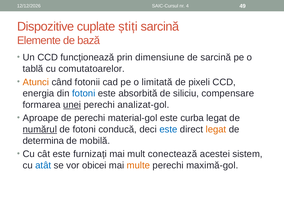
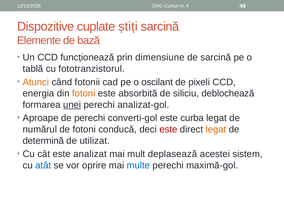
comutatoarelor: comutatoarelor -> fototranzistorul (92, 69)
limitată: limitată -> oscilant (157, 82)
fotoni colour: blue -> orange (84, 93)
compensare: compensare -> deblochează (228, 93)
material-gol: material-gol -> converti-gol (133, 118)
numărul underline: present -> none (40, 129)
este colour: blue -> red (168, 129)
determina: determina -> determină (43, 141)
mobilă: mobilă -> utilizat (95, 141)
furnizați: furnizați -> analizat (90, 154)
conectează: conectează -> deplasează (173, 154)
obicei: obicei -> oprire (94, 165)
multe colour: orange -> blue (138, 165)
